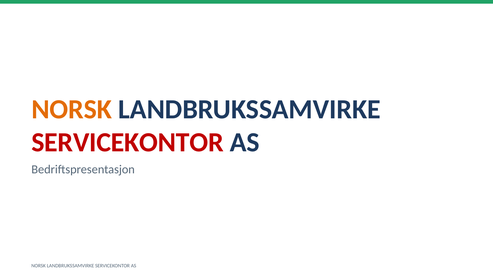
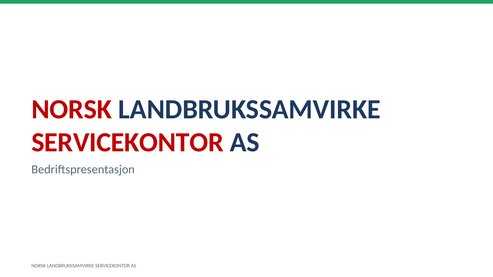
NORSK colour: orange -> red (72, 109)
